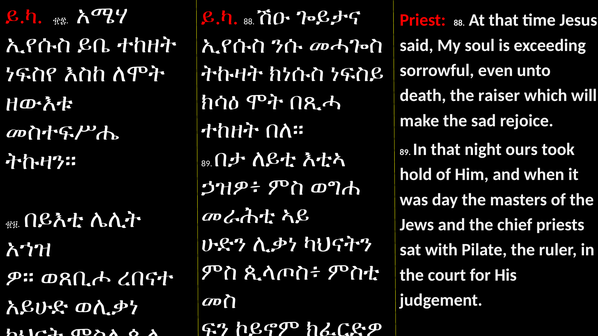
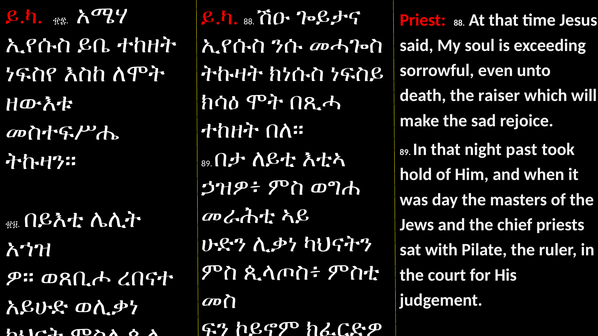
ours: ours -> past (522, 150)
